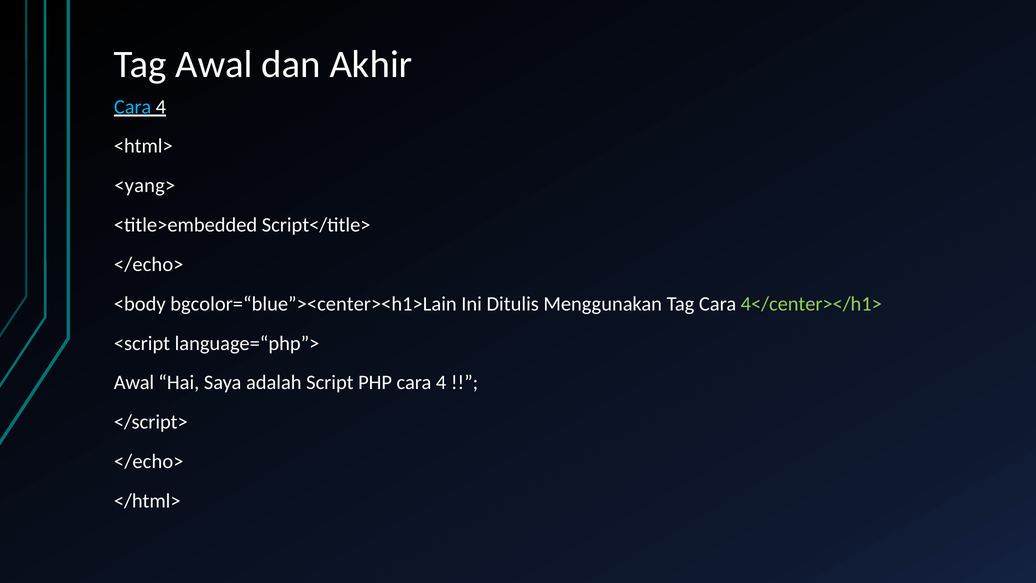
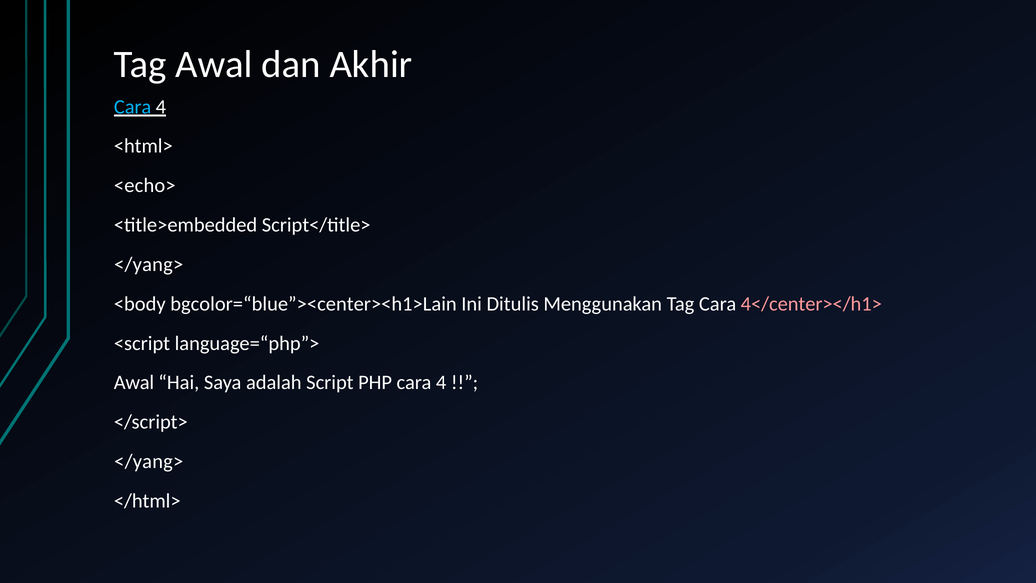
<yang>: <yang> -> <echo> (145, 186)
</echo>: </echo> -> </yang> (149, 264)
4</center></h1> colour: light green -> pink (811, 304)
</echo>: </echo> -> </yang> (149, 461)
